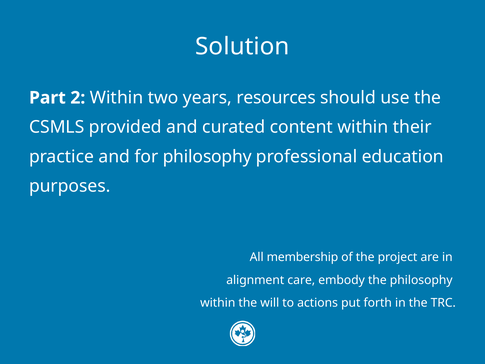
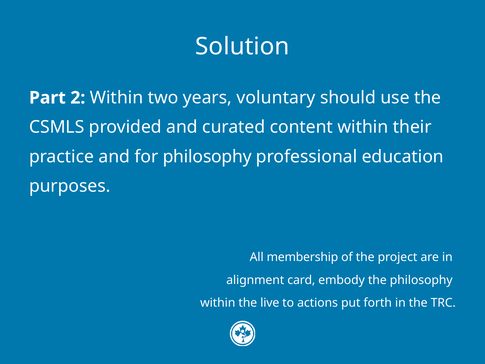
resources: resources -> voluntary (276, 98)
care: care -> card (301, 280)
will: will -> live (270, 303)
